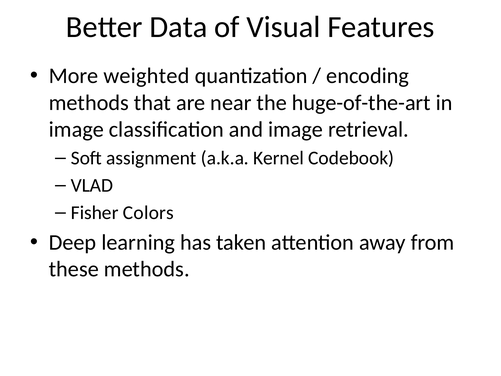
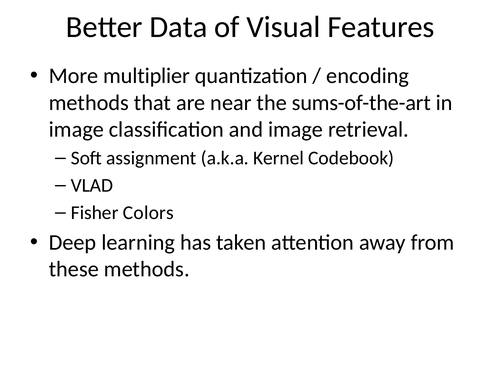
weighted: weighted -> multiplier (147, 76)
huge-of-the-art: huge-of-the-art -> sums-of-the-art (361, 103)
